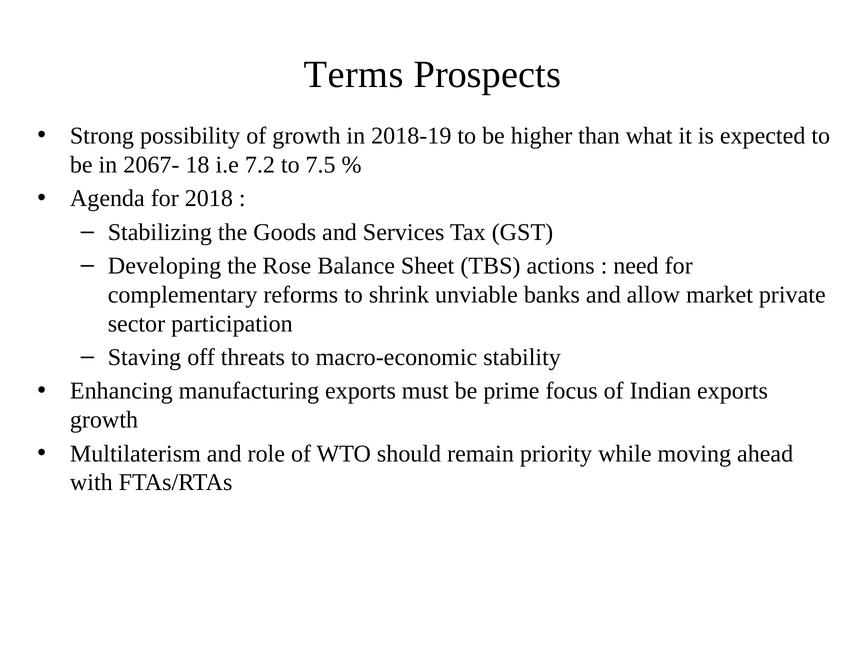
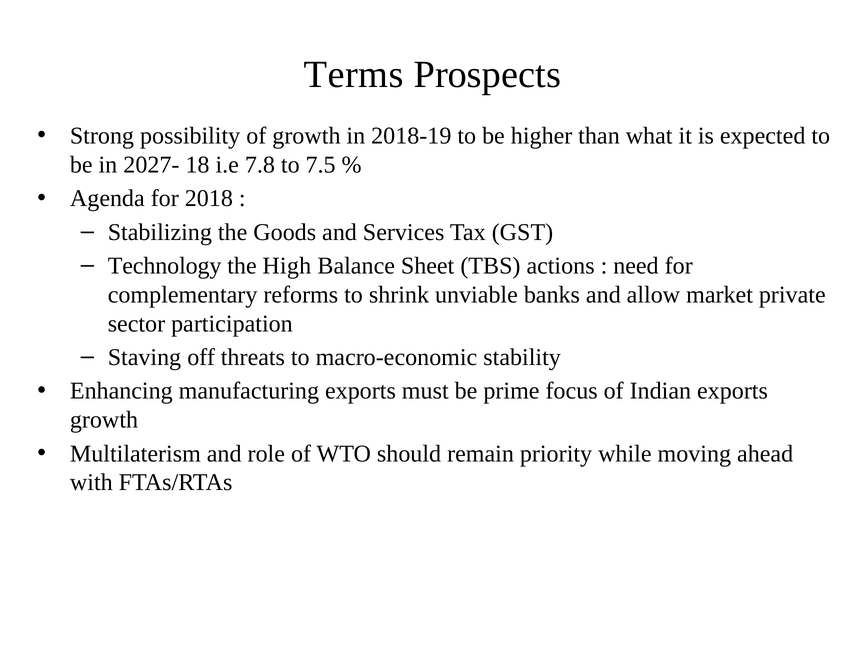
2067-: 2067- -> 2027- (151, 165)
7.2: 7.2 -> 7.8 (260, 165)
Developing: Developing -> Technology (165, 266)
Rose: Rose -> High (287, 266)
